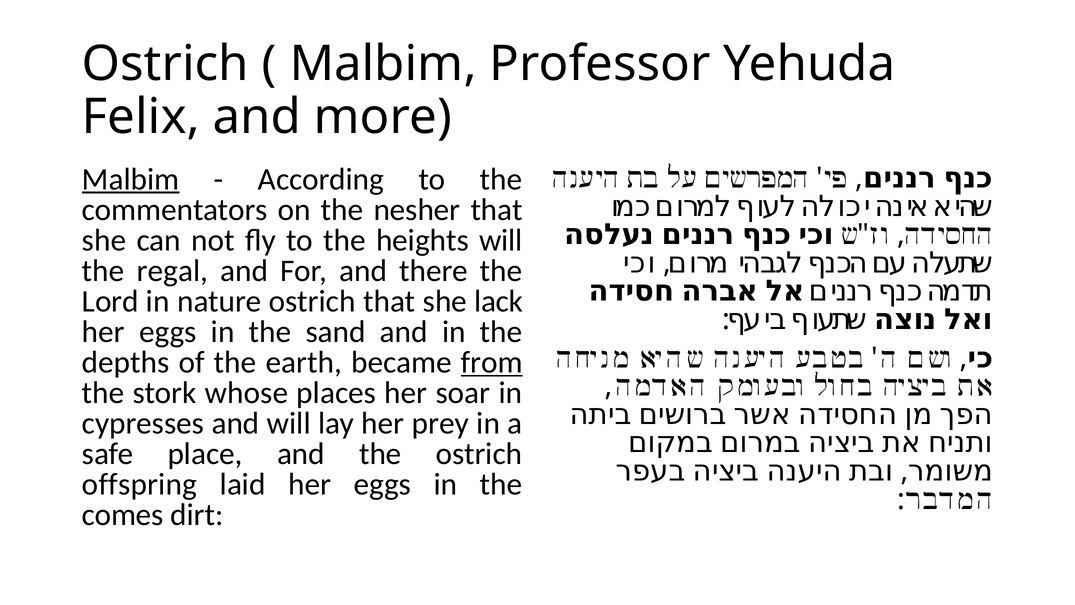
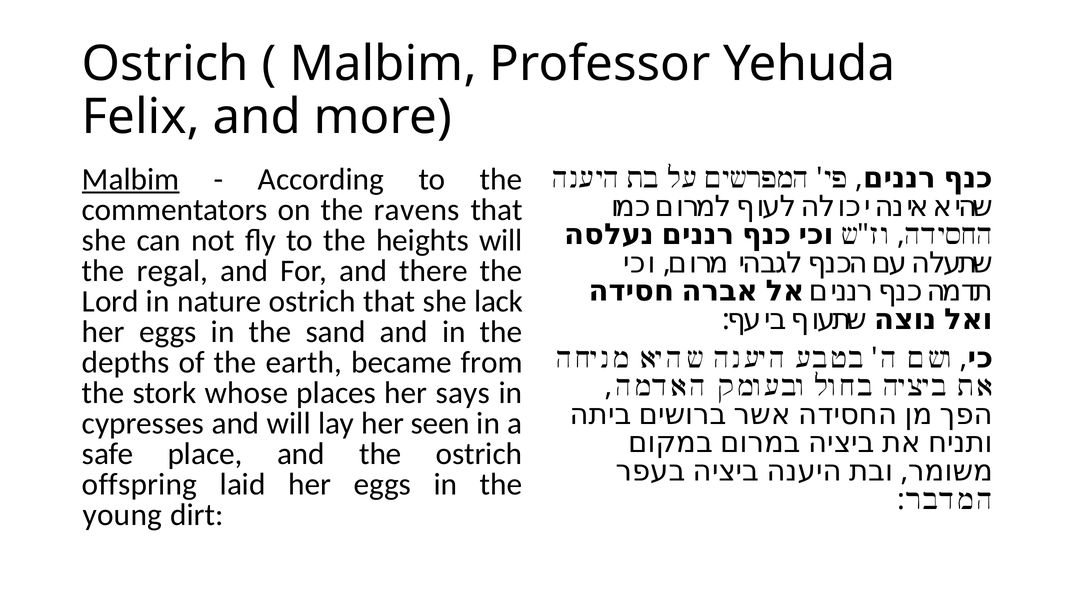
nesher: nesher -> ravens (417, 210)
from underline: present -> none (492, 362)
soar: soar -> says (463, 393)
prey: prey -> seen (440, 423)
comes: comes -> young (122, 515)
